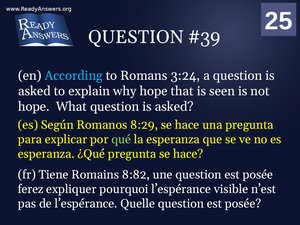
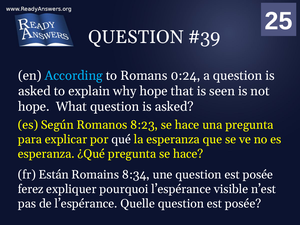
3:24: 3:24 -> 0:24 (185, 76)
8:29: 8:29 -> 8:23 (144, 125)
qué colour: light green -> white (121, 139)
Tiene: Tiene -> Están (54, 175)
8:82: 8:82 -> 8:34 (136, 175)
